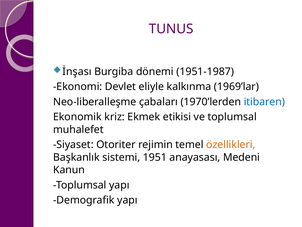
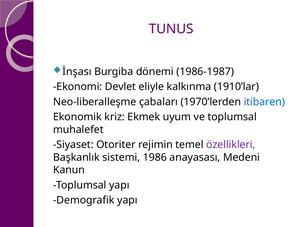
1951-1987: 1951-1987 -> 1986-1987 (205, 71)
1969’lar: 1969’lar -> 1910’lar (236, 87)
etikisi: etikisi -> uyum (177, 117)
özellikleri colour: orange -> purple (231, 144)
1951: 1951 -> 1986 (155, 157)
